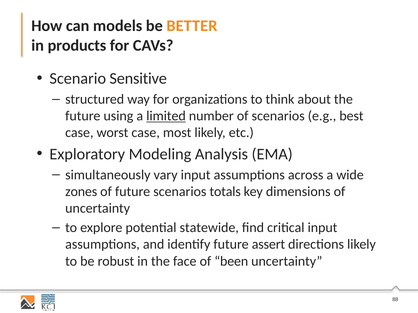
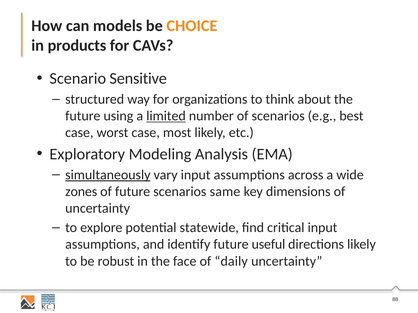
BETTER: BETTER -> CHOICE (192, 26)
simultaneously underline: none -> present (108, 175)
totals: totals -> same (225, 192)
assert: assert -> useful (268, 245)
been: been -> daily (231, 262)
